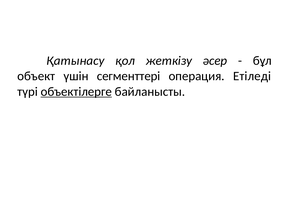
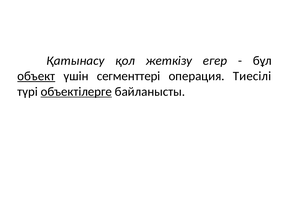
әсер: әсер -> егер (215, 61)
объект underline: none -> present (36, 76)
Етіледі: Етіледі -> Тиесілі (252, 76)
